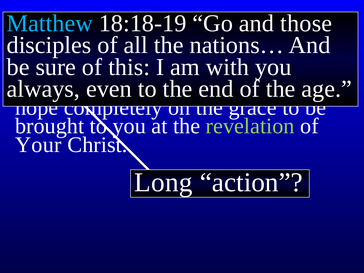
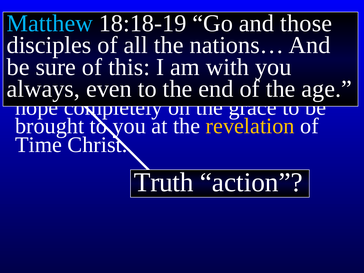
revelation colour: light green -> yellow (250, 126)
Your: Your -> Time (38, 145)
Long: Long -> Truth (164, 182)
